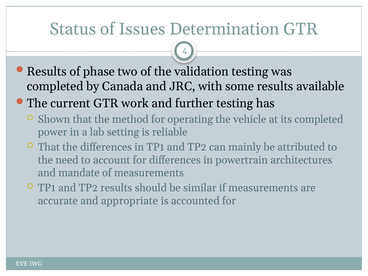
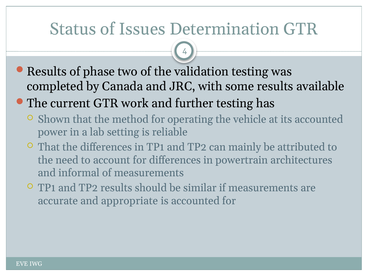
its completed: completed -> accounted (319, 119)
mandate: mandate -> informal (79, 173)
